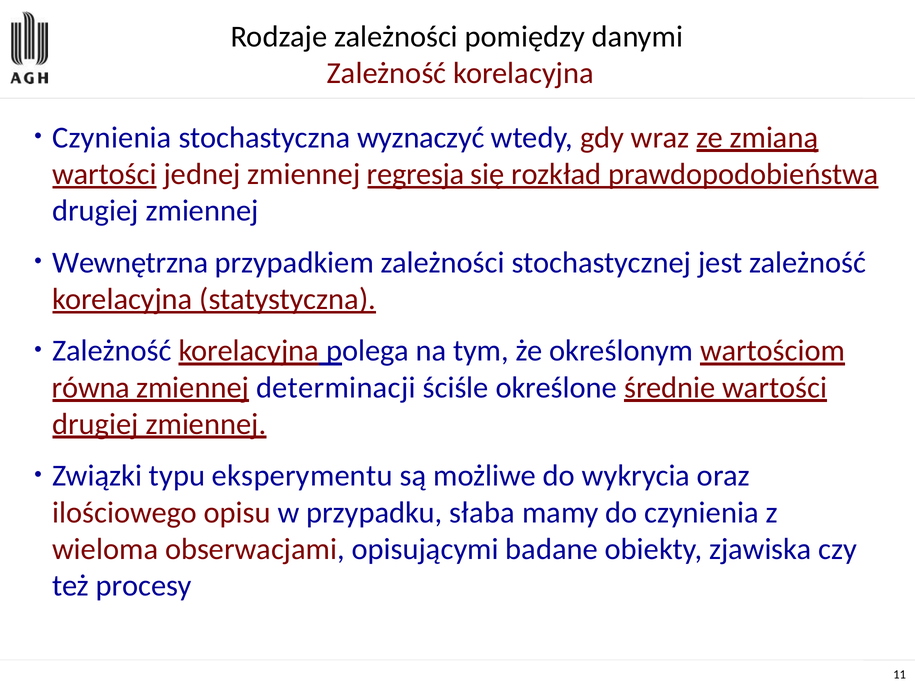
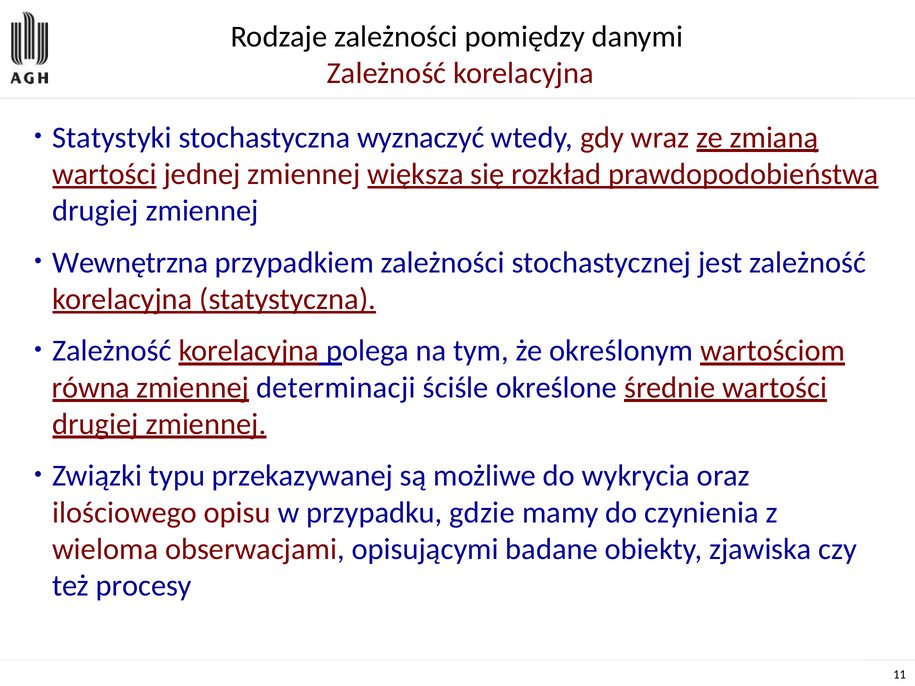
Czynienia: Czynienia -> Statystyki (112, 138)
regresja: regresja -> większa (416, 174)
eksperymentu: eksperymentu -> przekazywanej (302, 476)
słaba: słaba -> gdzie (482, 513)
